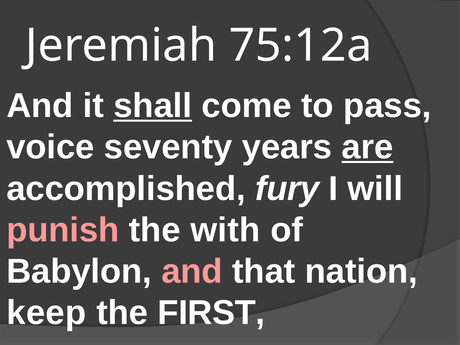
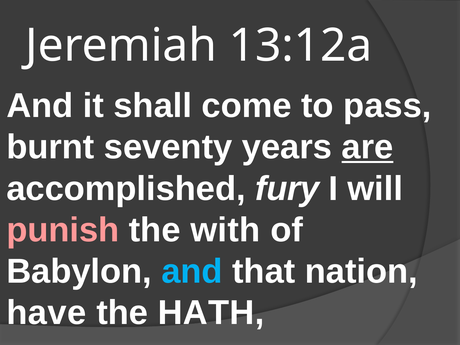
75:12a: 75:12a -> 13:12a (300, 46)
shall underline: present -> none (153, 106)
voice: voice -> burnt (50, 147)
and colour: pink -> light blue (192, 271)
keep: keep -> have (46, 313)
FIRST: FIRST -> HATH (211, 313)
